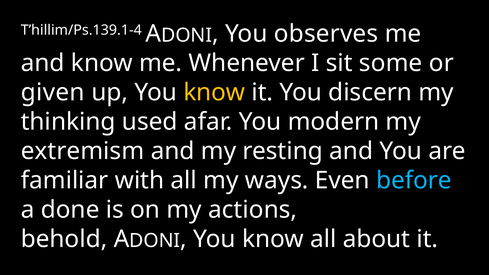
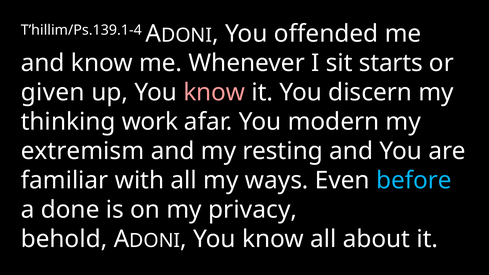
observes: observes -> offended (326, 34)
some: some -> starts (391, 63)
know colour: yellow -> pink (214, 93)
used: used -> work (150, 122)
actions: actions -> privacy (253, 210)
